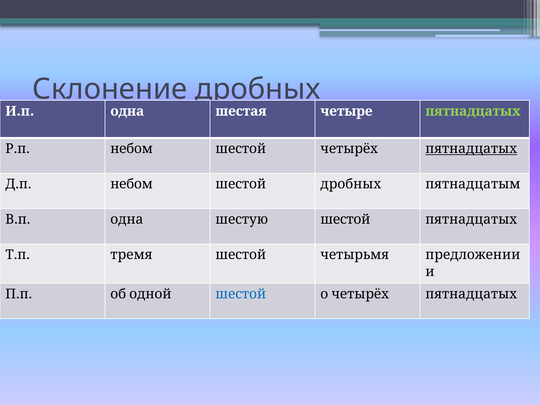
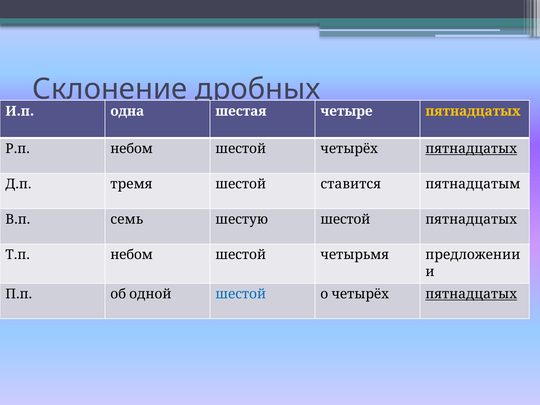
пятнадцатых colour: light green -> yellow (473, 111)
небом: небом -> тремя (131, 184)
шестой дробных: дробных -> ставится (351, 184)
одна: одна -> семь (127, 219)
тремя: тремя -> небом (132, 255)
пятнадцатых underline: none -> present (471, 294)
